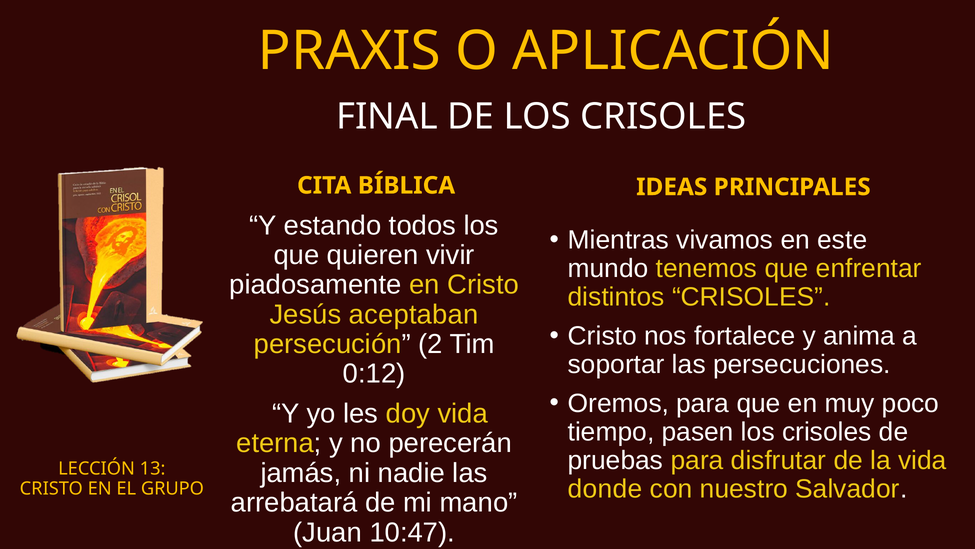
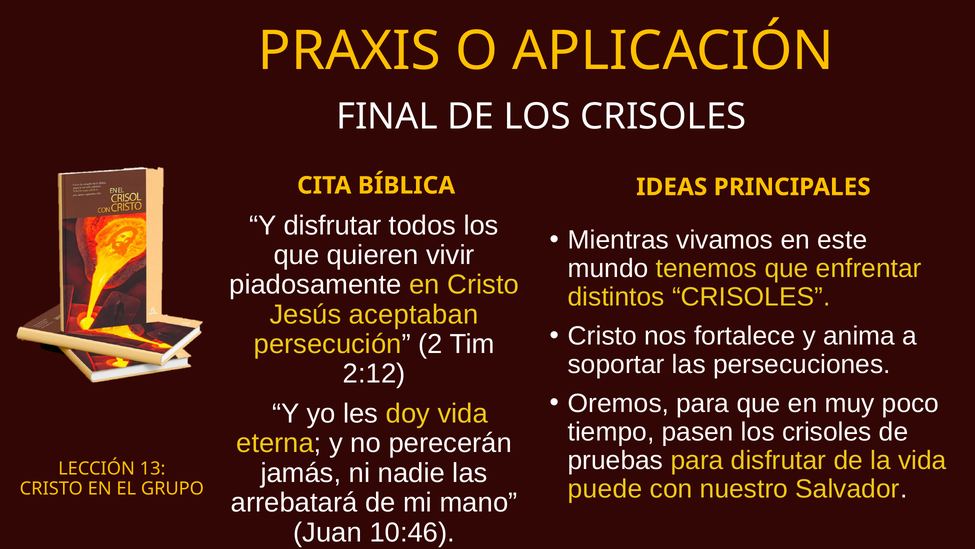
Y estando: estando -> disfrutar (333, 225)
0:12: 0:12 -> 2:12 (374, 373)
donde: donde -> puede (605, 489)
10:47: 10:47 -> 10:46 (412, 532)
